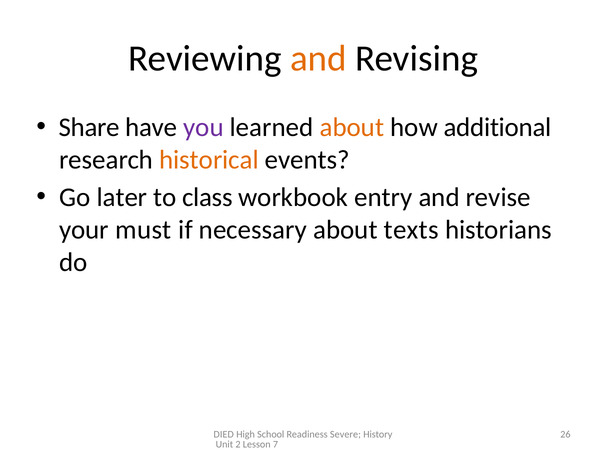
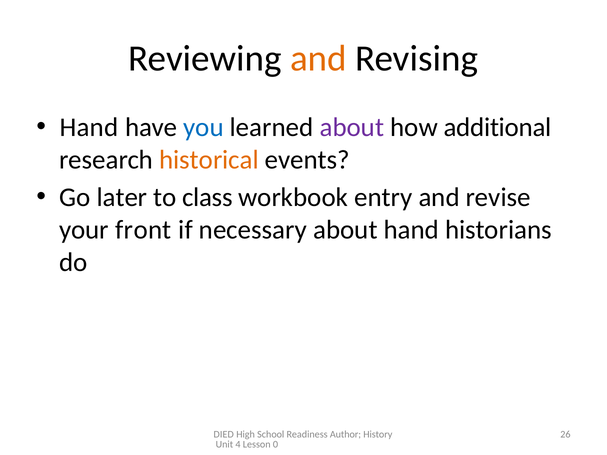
Share: Share -> Hand (89, 127)
you colour: purple -> blue (203, 127)
about colour: orange -> purple (352, 127)
must: must -> front (143, 230)
about texts: texts -> hand (411, 230)
Severe: Severe -> Author (345, 435)
2: 2 -> 4 (238, 445)
7: 7 -> 0 (275, 445)
